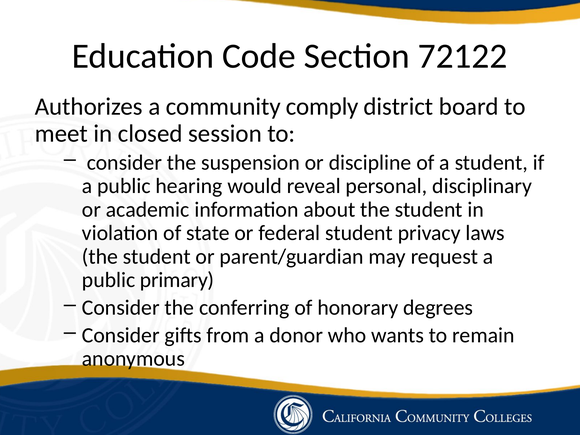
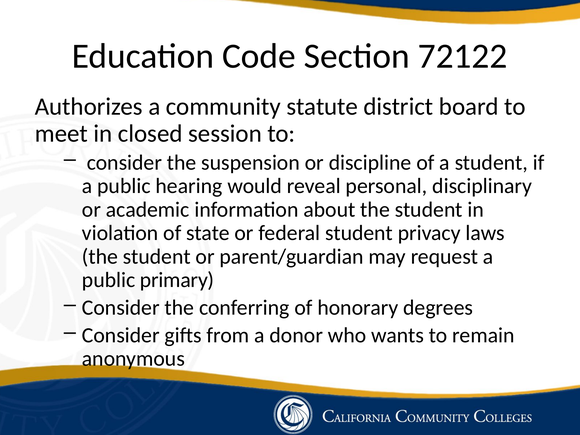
comply: comply -> statute (322, 107)
